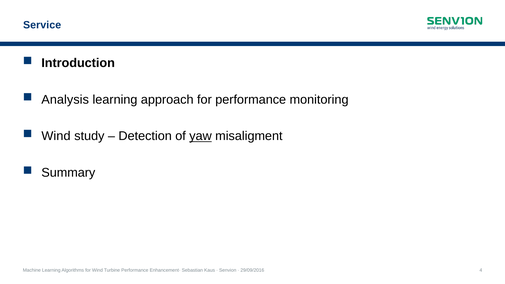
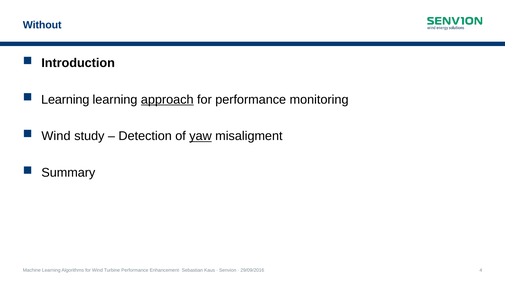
Service: Service -> Without (42, 25)
Analysis: Analysis -> Learning (65, 100)
approach underline: none -> present (167, 100)
